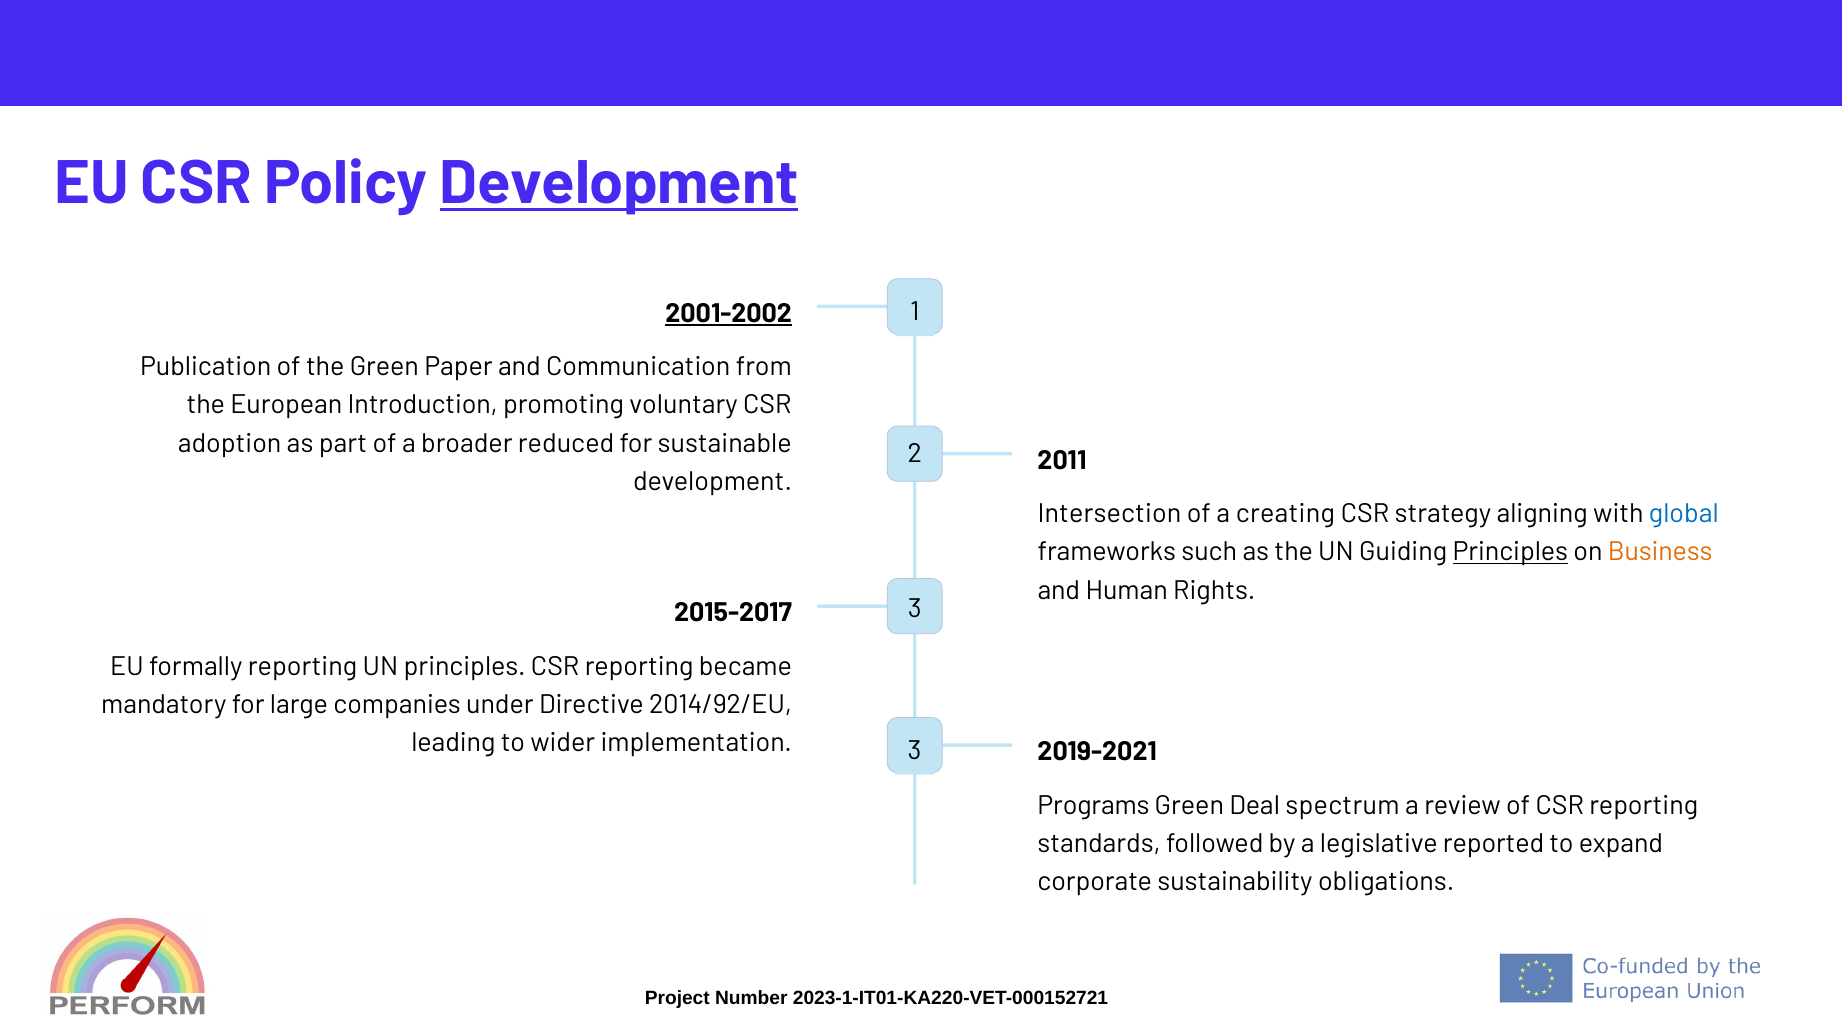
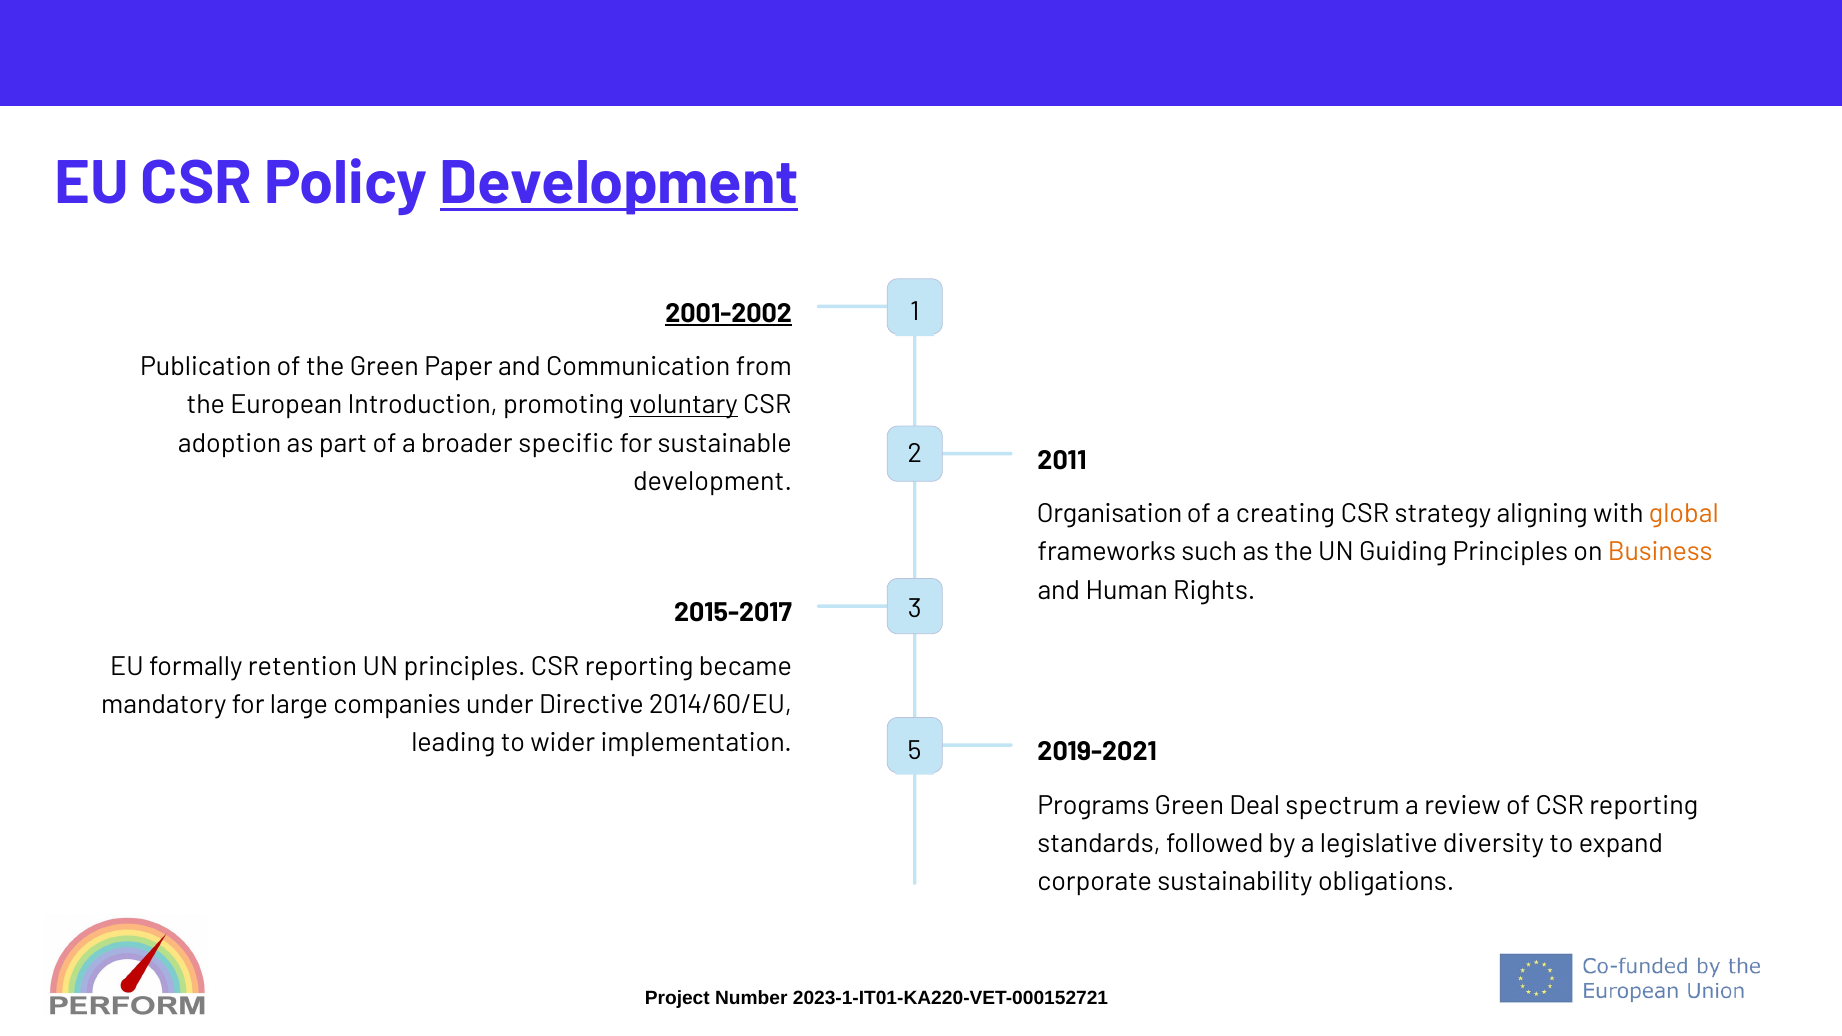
voluntary underline: none -> present (684, 405)
reduced: reduced -> specific (566, 443)
Intersection: Intersection -> Organisation (1110, 514)
global colour: blue -> orange (1684, 514)
Principles underline: present -> none (1510, 552)
formally reporting: reporting -> retention (303, 666)
2014/92/EU: 2014/92/EU -> 2014/60/EU (721, 705)
implementation 3: 3 -> 5 (915, 750)
reported: reported -> diversity (1493, 844)
